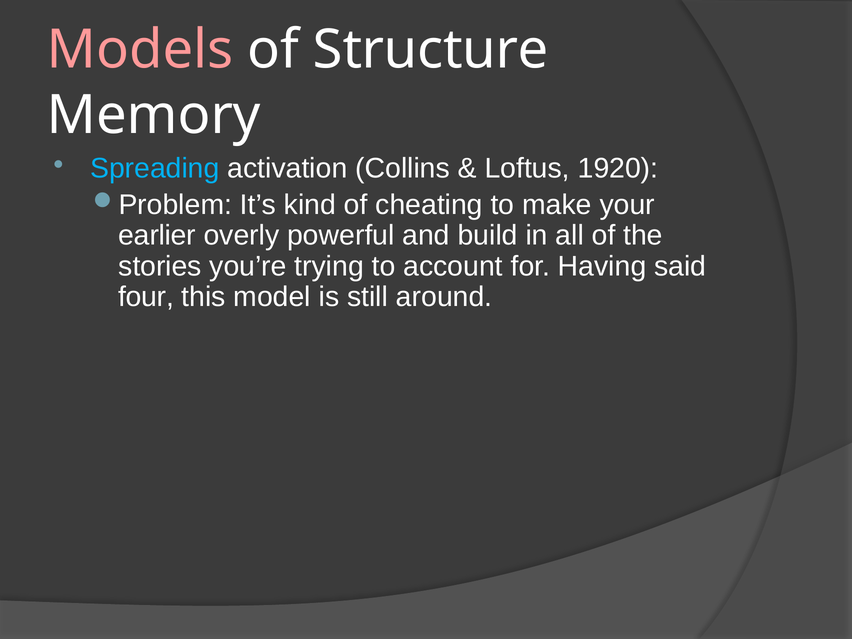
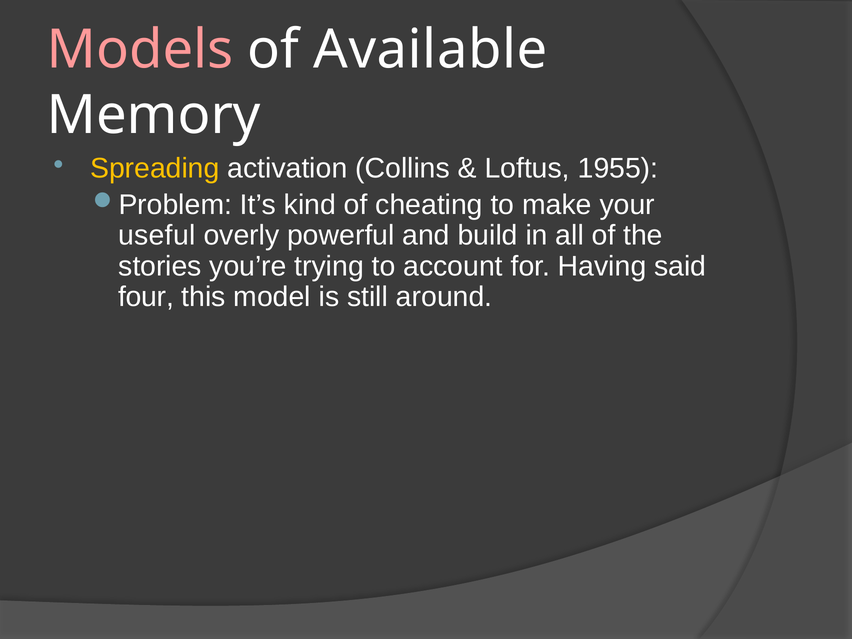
Structure: Structure -> Available (430, 50)
Spreading colour: light blue -> yellow (155, 169)
1920: 1920 -> 1955 (618, 169)
earlier: earlier -> useful (157, 236)
